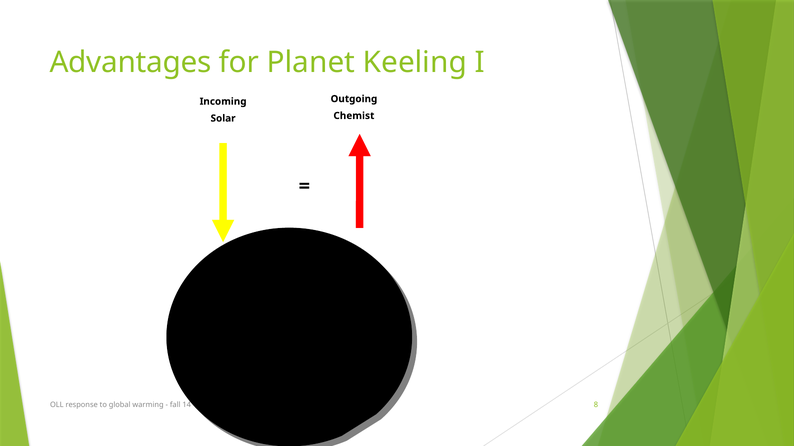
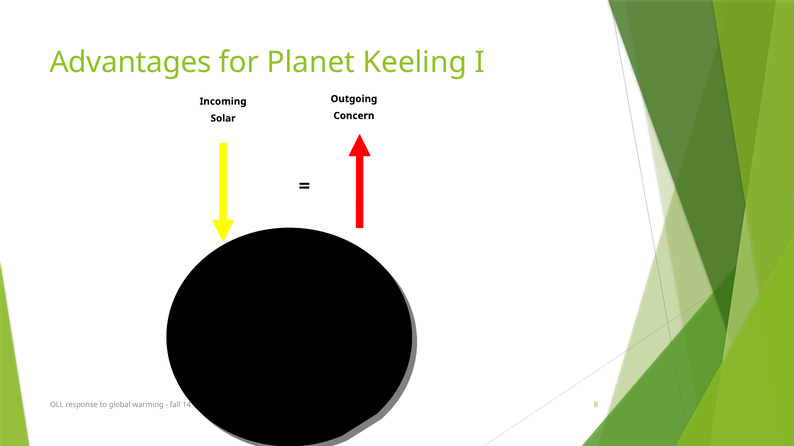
Chemist: Chemist -> Concern (354, 116)
